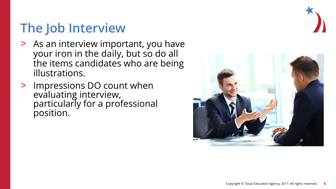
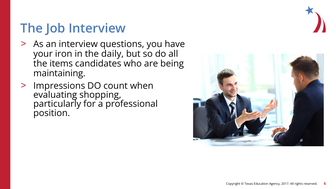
important: important -> questions (122, 44)
illustrations: illustrations -> maintaining (59, 73)
evaluating interview: interview -> shopping (100, 95)
